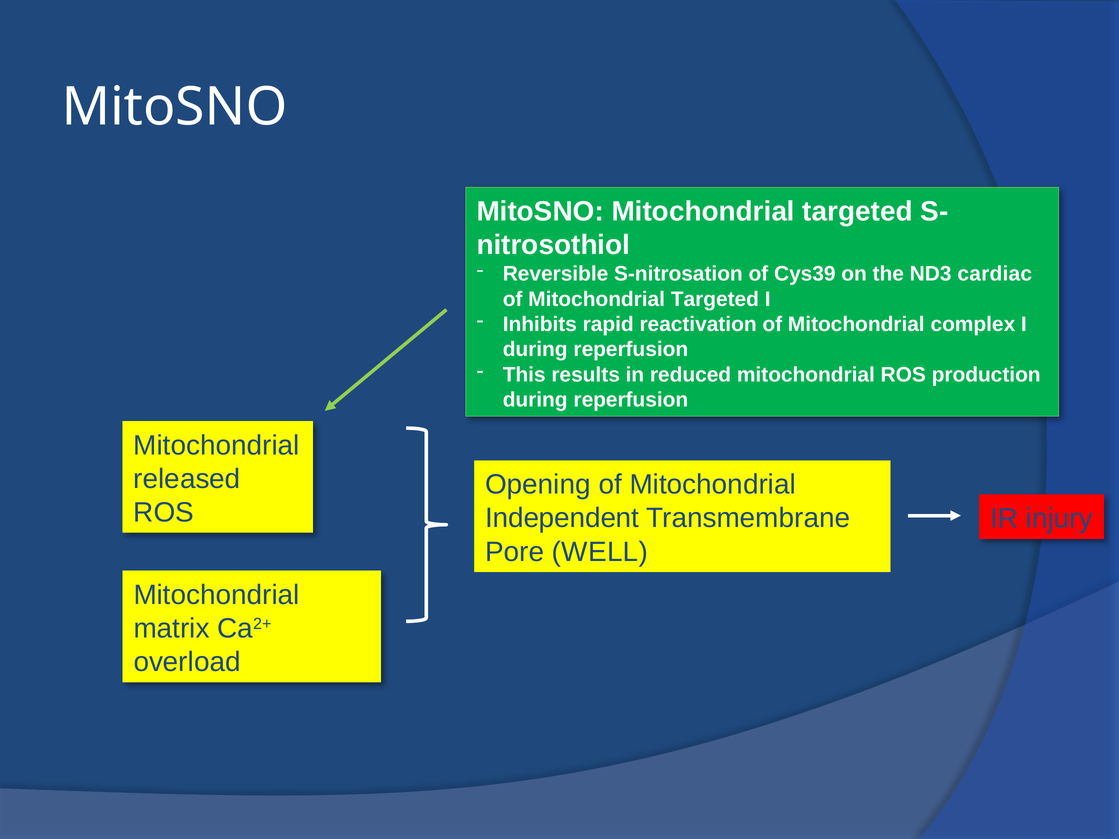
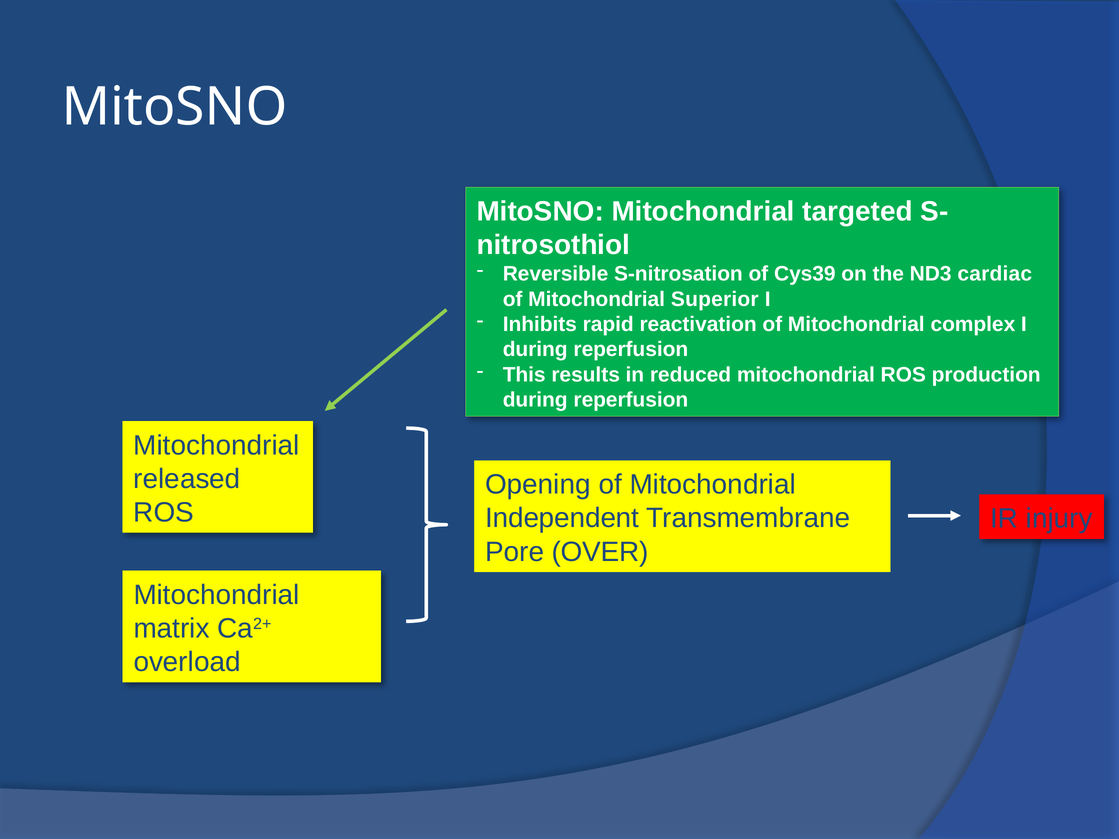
of Mitochondrial Targeted: Targeted -> Superior (715, 299)
WELL: WELL -> OVER (600, 552)
